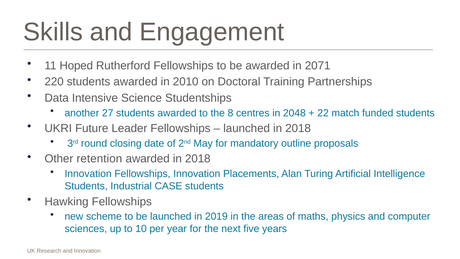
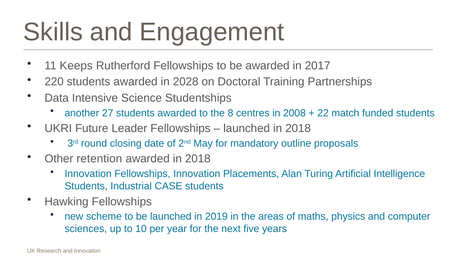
Hoped: Hoped -> Keeps (76, 66)
2071: 2071 -> 2017 (318, 66)
2010: 2010 -> 2028 (186, 82)
2048: 2048 -> 2008 (294, 113)
